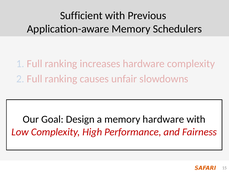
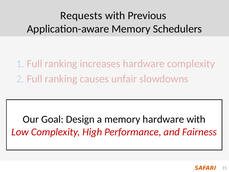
Sufficient: Sufficient -> Requests (81, 15)
